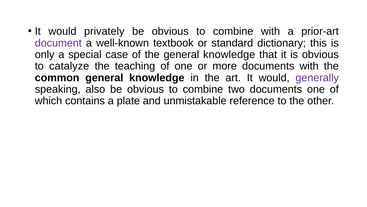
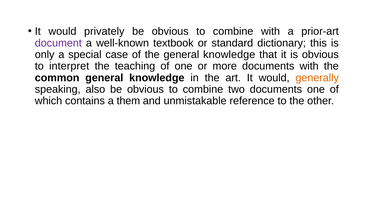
catalyze: catalyze -> interpret (69, 66)
generally colour: purple -> orange (317, 78)
plate: plate -> them (128, 101)
